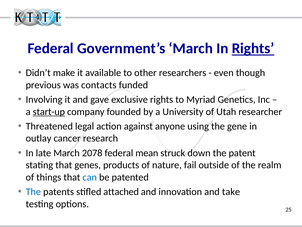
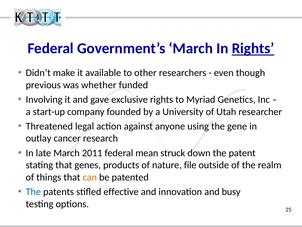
contacts: contacts -> whether (99, 85)
start-up underline: present -> none (49, 111)
2078: 2078 -> 2011 (92, 153)
fail: fail -> file (190, 165)
can colour: blue -> orange (90, 177)
attached: attached -> effective (121, 191)
take: take -> busy (231, 191)
